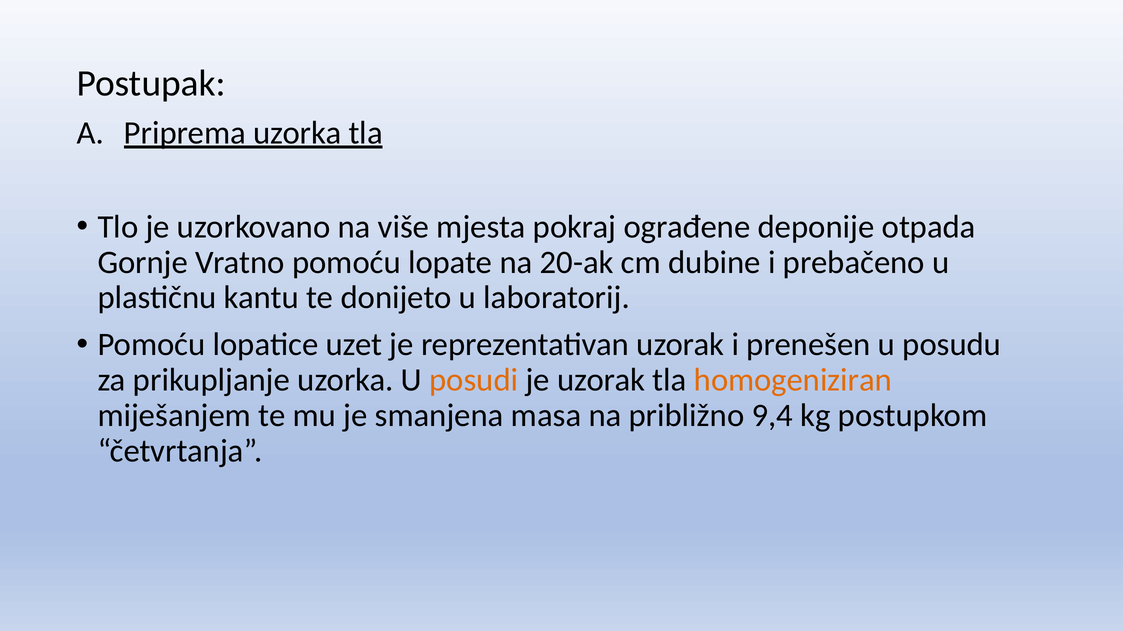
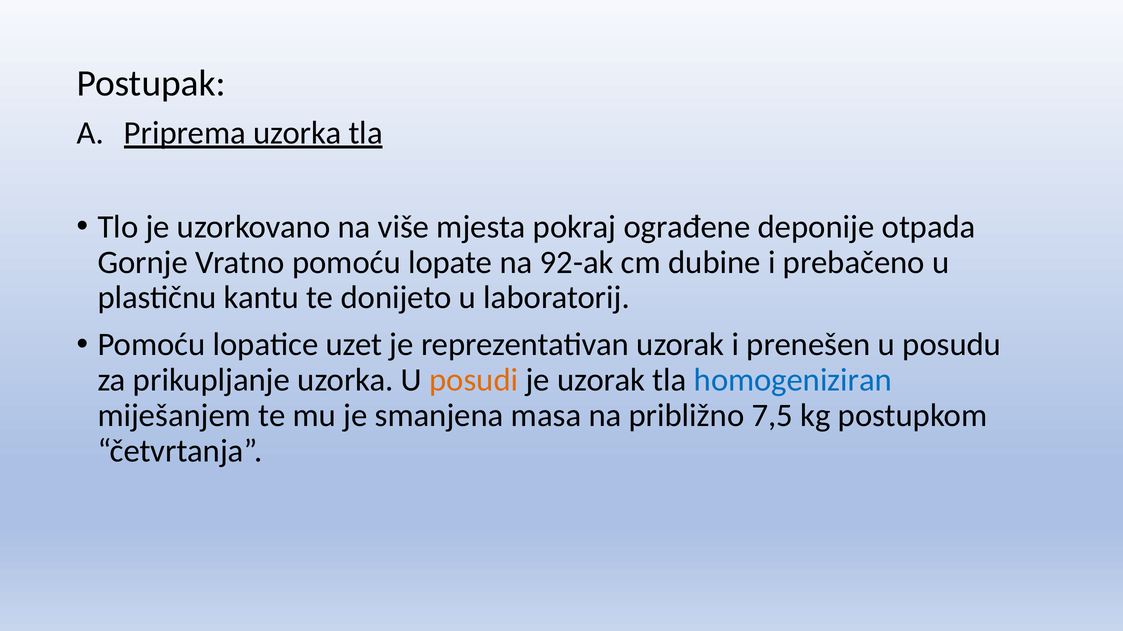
20-ak: 20-ak -> 92-ak (577, 263)
homogeniziran colour: orange -> blue (793, 380)
9,4: 9,4 -> 7,5 (772, 416)
